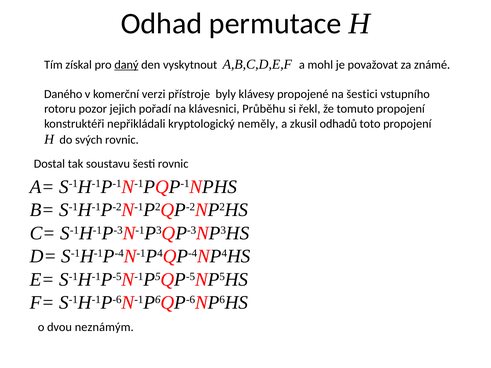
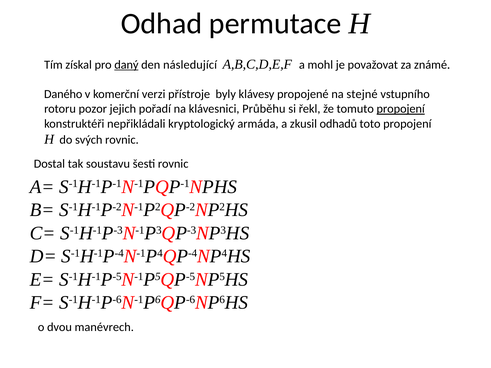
vyskytnout: vyskytnout -> následující (190, 65)
šestici: šestici -> stejné (362, 94)
propojení underline: none -> present (401, 109)
neměly: neměly -> armáda (258, 124)
neznámým: neznámým -> manévrech (104, 327)
